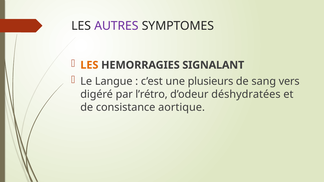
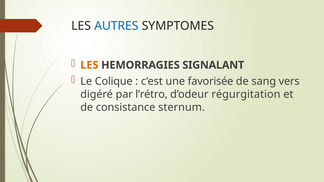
AUTRES colour: purple -> blue (116, 26)
Langue: Langue -> Colique (114, 82)
plusieurs: plusieurs -> favorisée (211, 82)
déshydratées: déshydratées -> régurgitation (246, 94)
aortique: aortique -> sternum (182, 107)
